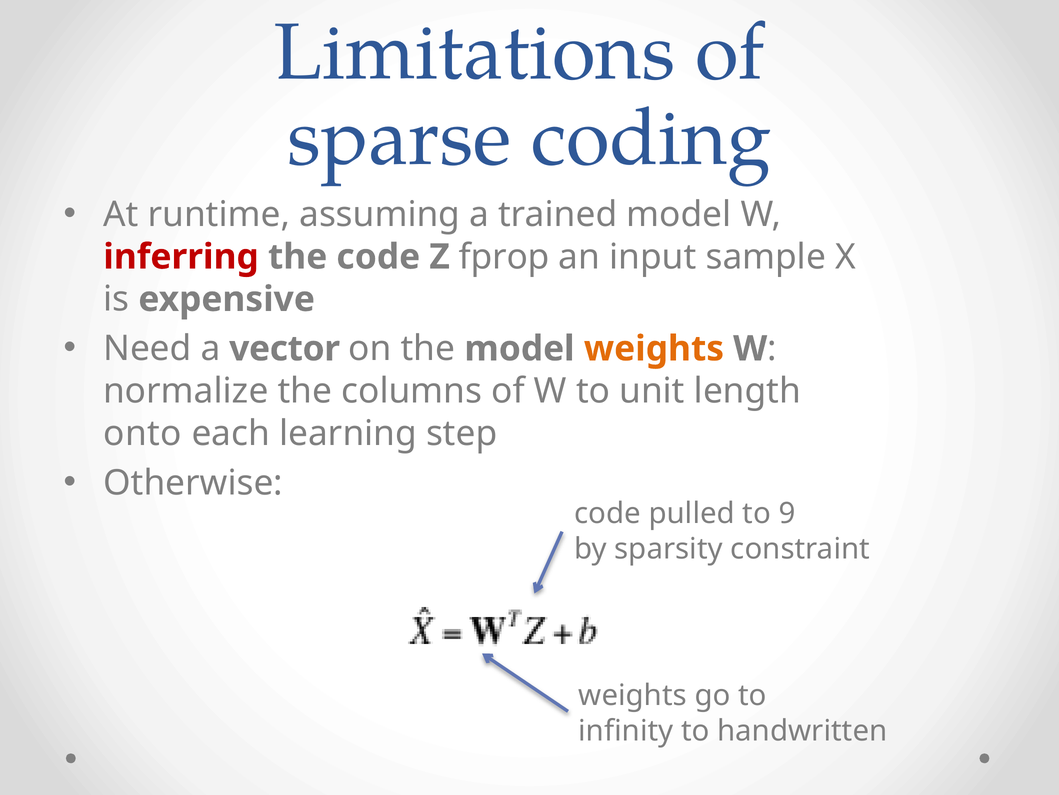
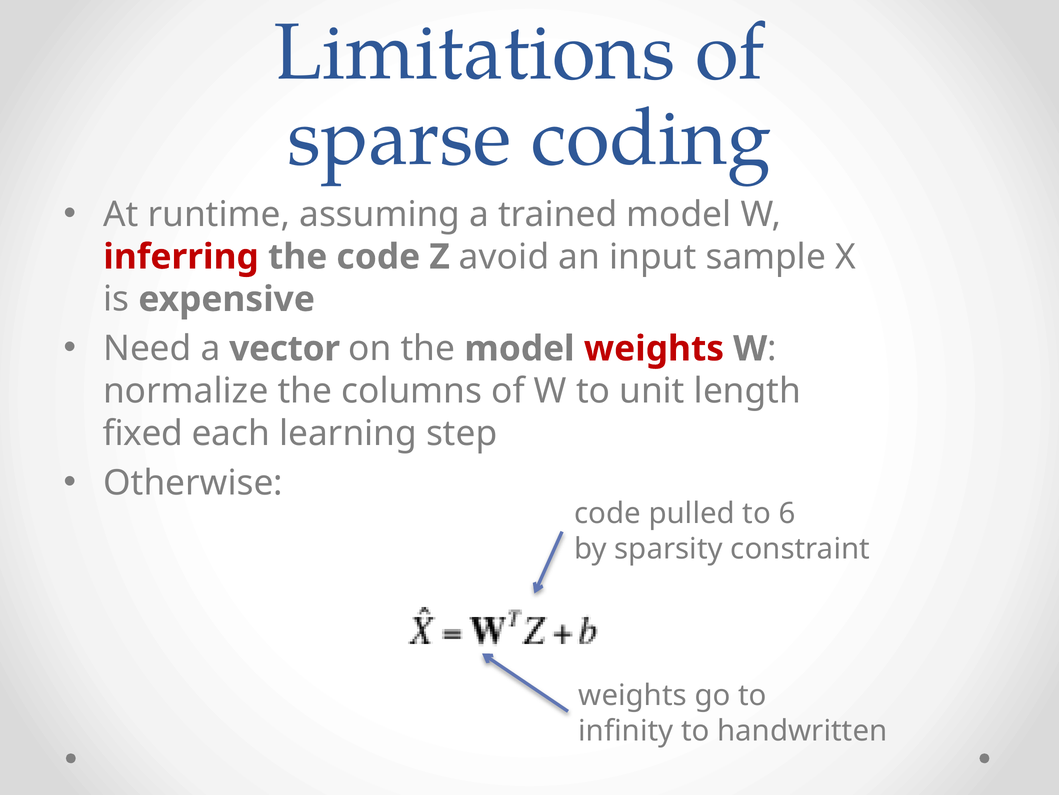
fprop: fprop -> avoid (504, 257)
weights colour: orange -> red (654, 348)
onto: onto -> fixed (143, 433)
9: 9 -> 6 (787, 513)
